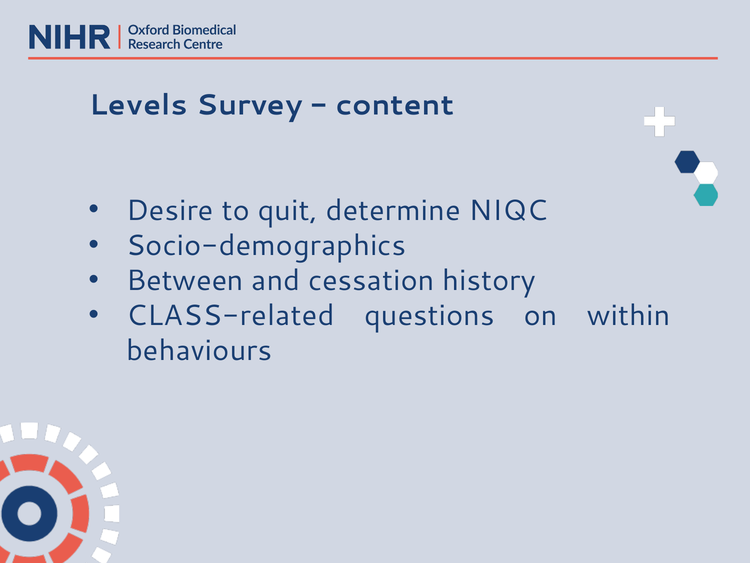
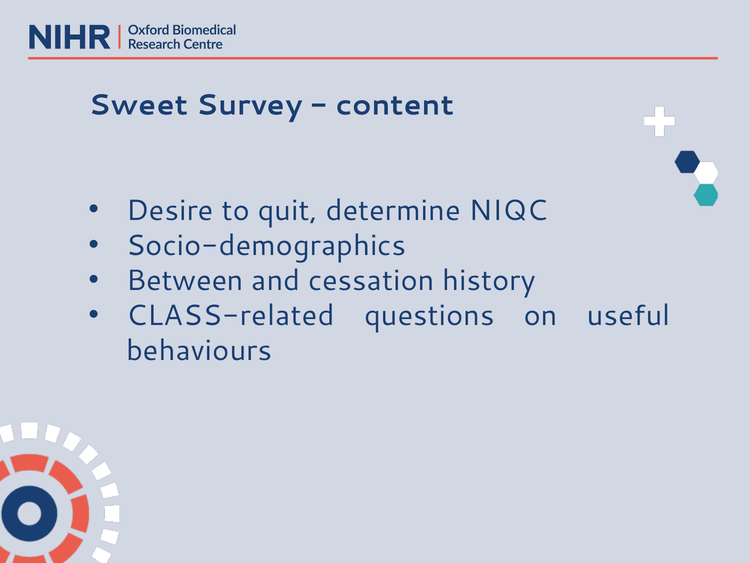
Levels: Levels -> Sweet (138, 105)
within: within -> useful (629, 315)
